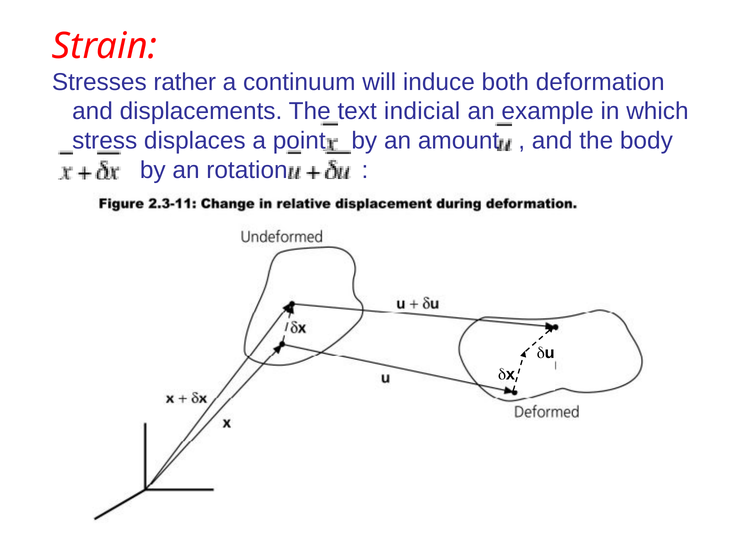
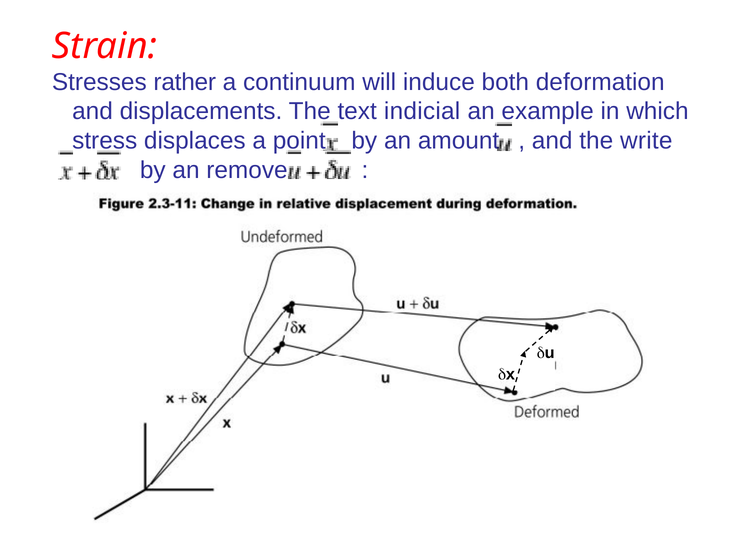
body: body -> write (646, 141)
rotation: rotation -> remove (247, 170)
